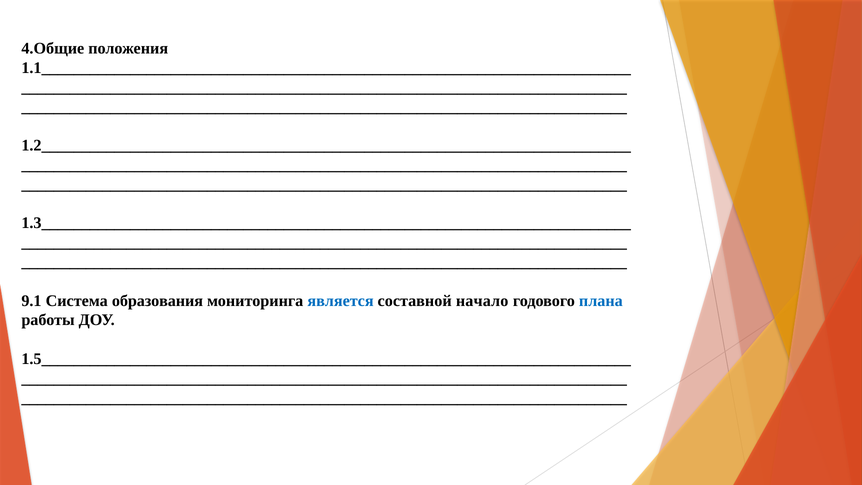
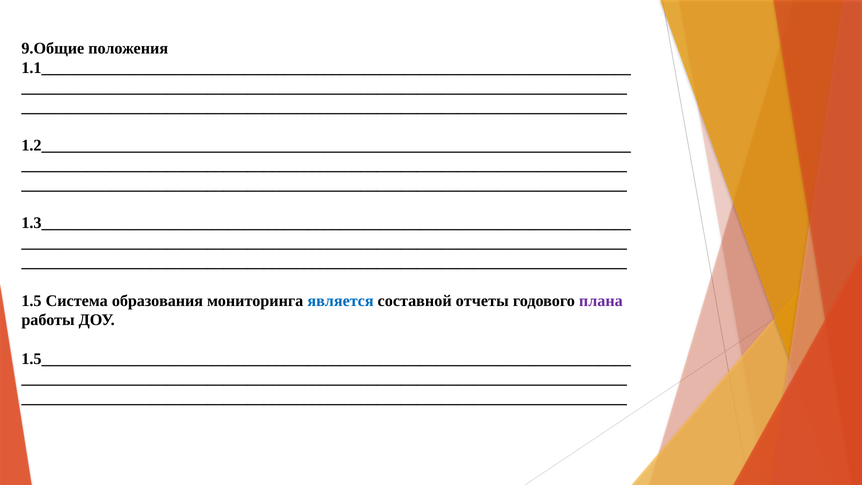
4.Общие: 4.Общие -> 9.Общие (53, 48)
9.1: 9.1 -> 1.5 (31, 301)
начало: начало -> отчеты (482, 301)
плана colour: blue -> purple (601, 301)
